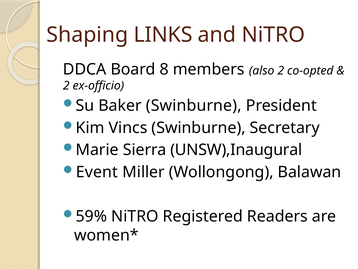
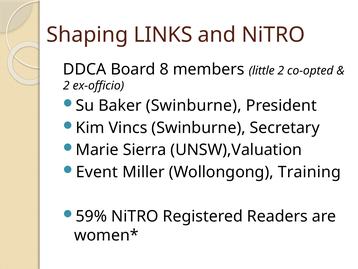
also: also -> little (262, 70)
UNSW),Inaugural: UNSW),Inaugural -> UNSW),Valuation (236, 150)
Balawan: Balawan -> Training (309, 172)
